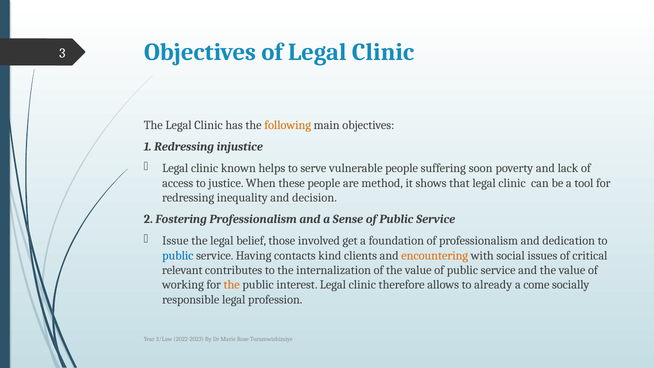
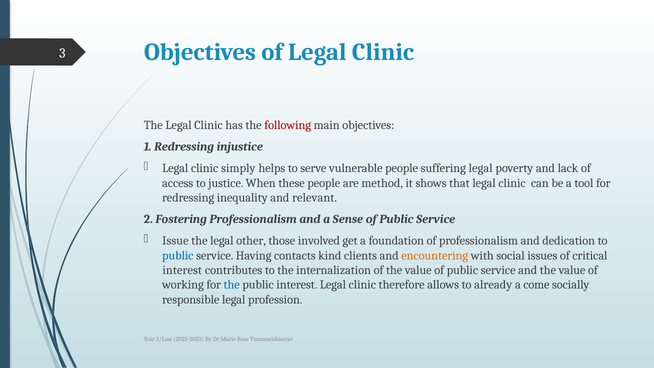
following colour: orange -> red (288, 125)
known: known -> simply (238, 168)
suffering soon: soon -> legal (481, 168)
decision: decision -> relevant (315, 198)
belief: belief -> other (251, 241)
relevant: relevant -> interest (182, 270)
the colour: orange -> blue (232, 285)
